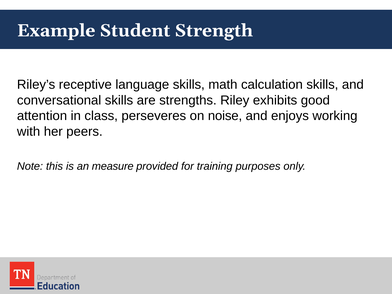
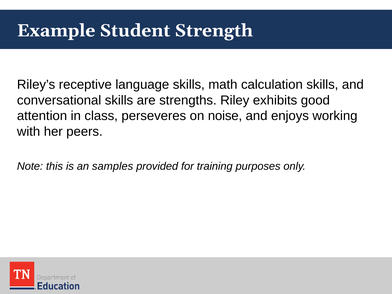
measure: measure -> samples (113, 166)
